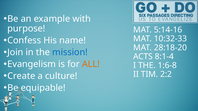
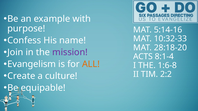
mission colour: blue -> purple (70, 52)
